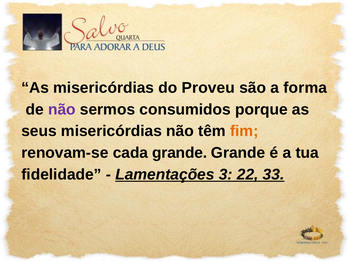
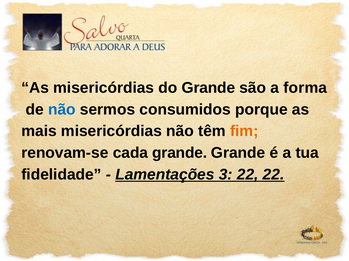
do Proveu: Proveu -> Grande (208, 88)
não colour: purple -> blue (62, 110)
seus: seus -> mais (39, 131)
22 33: 33 -> 22 (274, 175)
